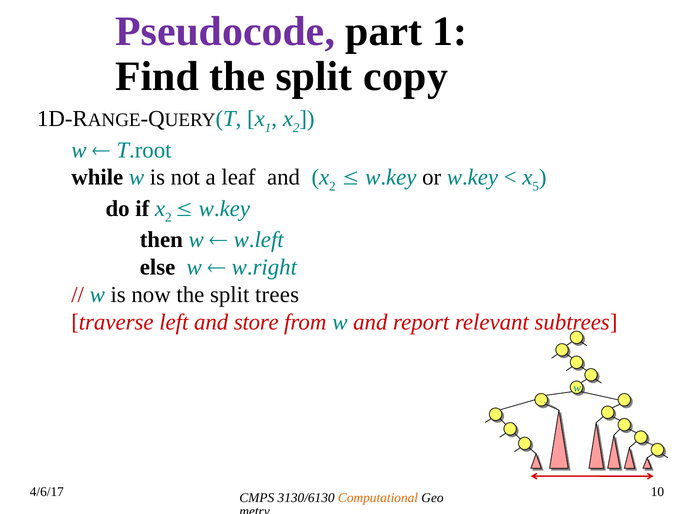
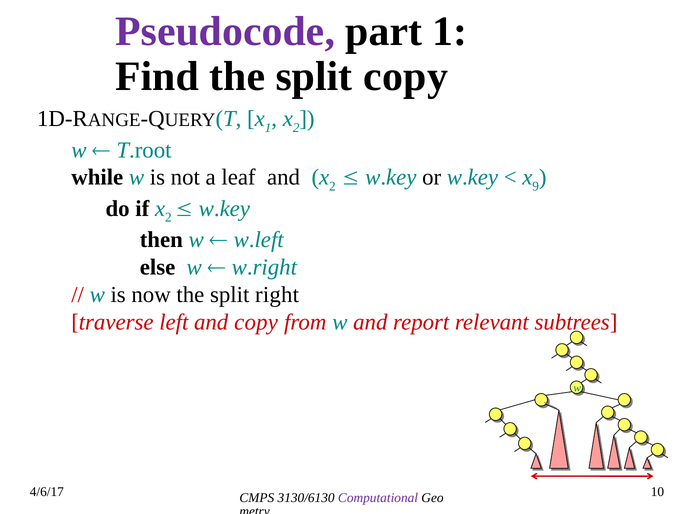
5: 5 -> 9 (536, 186)
trees: trees -> right (277, 295)
and store: store -> copy (256, 322)
Computational colour: orange -> purple (378, 498)
